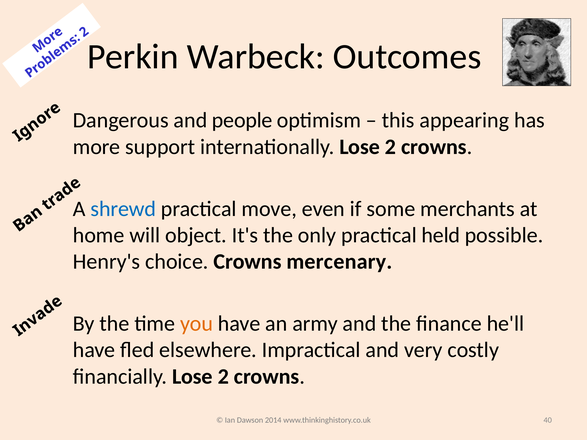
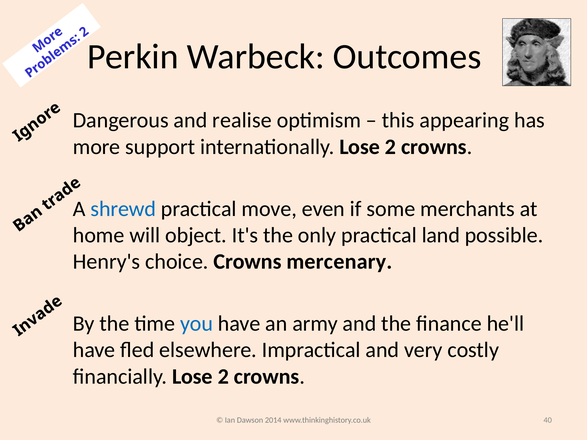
people: people -> realise (242, 120)
held: held -> land (441, 235)
you colour: orange -> blue (197, 324)
